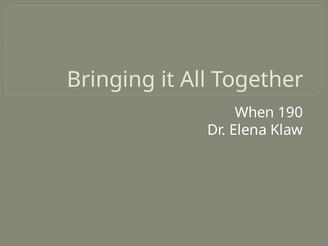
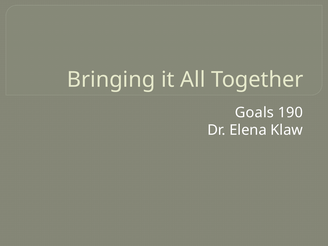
When: When -> Goals (254, 113)
